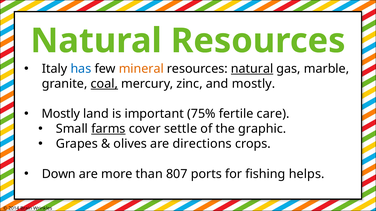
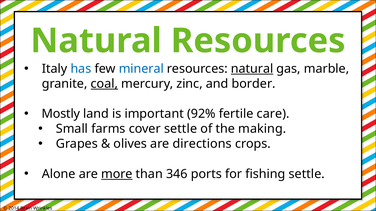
mineral colour: orange -> blue (141, 69)
and mostly: mostly -> border (254, 84)
75%: 75% -> 92% (201, 114)
farms underline: present -> none (108, 129)
graphic: graphic -> making (262, 129)
Down: Down -> Alone (59, 174)
more underline: none -> present (117, 174)
807: 807 -> 346 (177, 174)
fishing helps: helps -> settle (307, 174)
